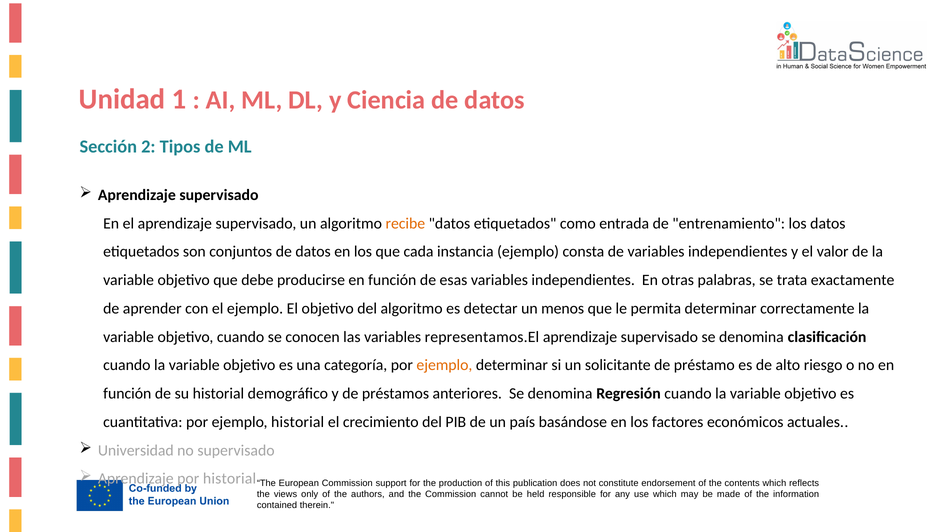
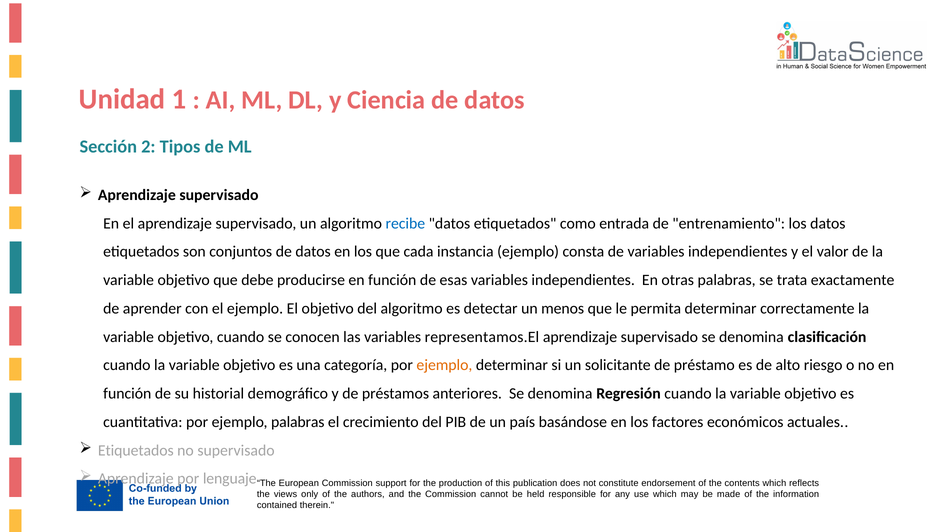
recibe colour: orange -> blue (405, 223)
ejemplo historial: historial -> palabras (298, 422)
Universidad: Universidad -> Etiquetados (136, 450)
por historial: historial -> lenguaje (230, 479)
